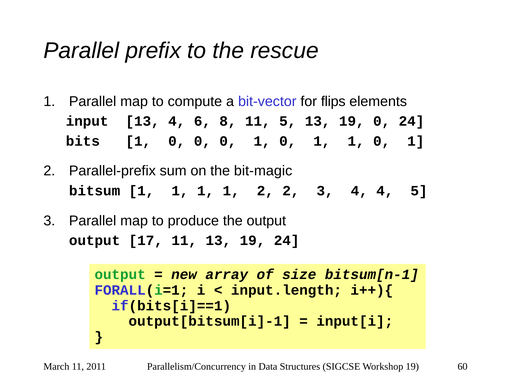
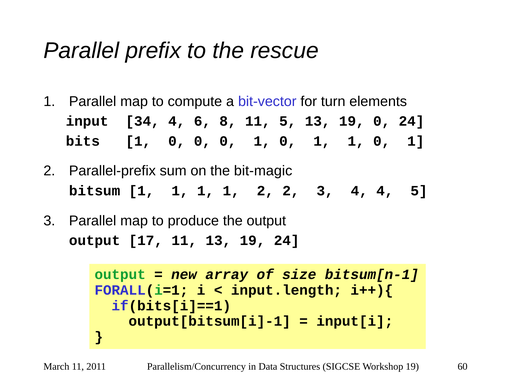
flips: flips -> turn (333, 101)
input 13: 13 -> 34 (143, 121)
